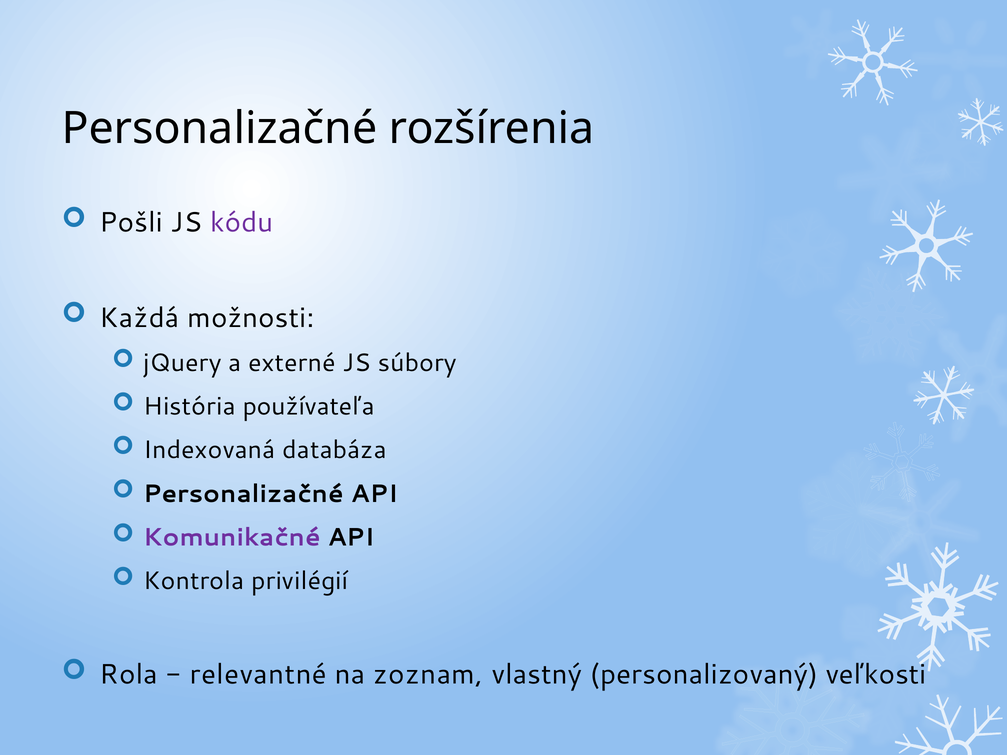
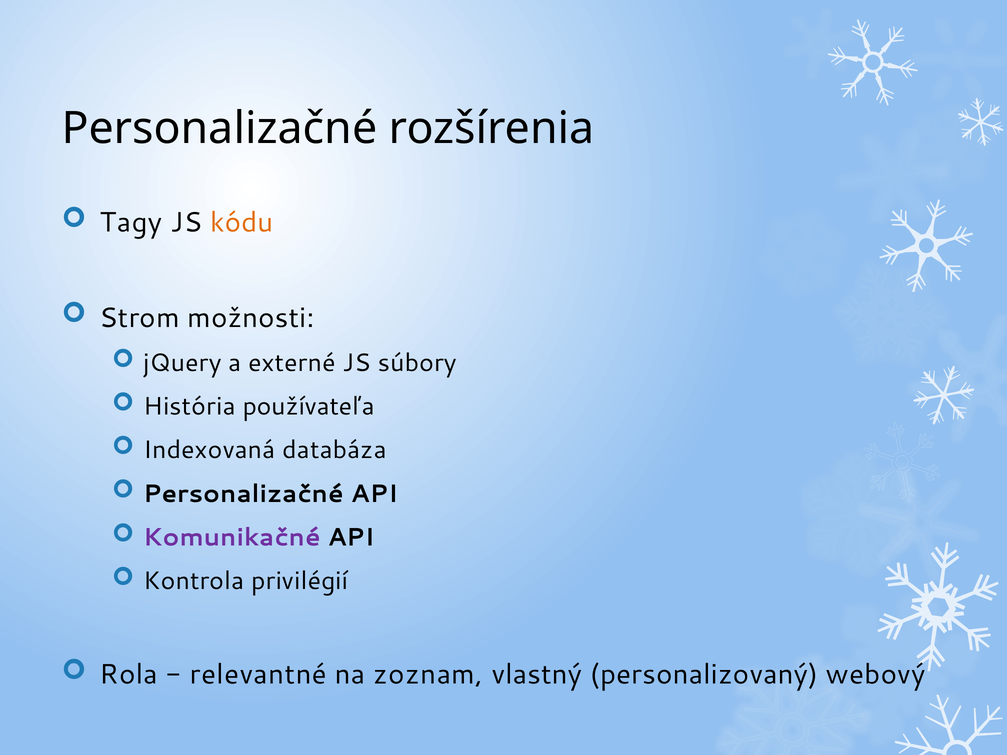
Pošli: Pošli -> Tagy (131, 223)
kódu colour: purple -> orange (242, 223)
Každá: Každá -> Strom (140, 318)
veľkosti: veľkosti -> webový (876, 675)
